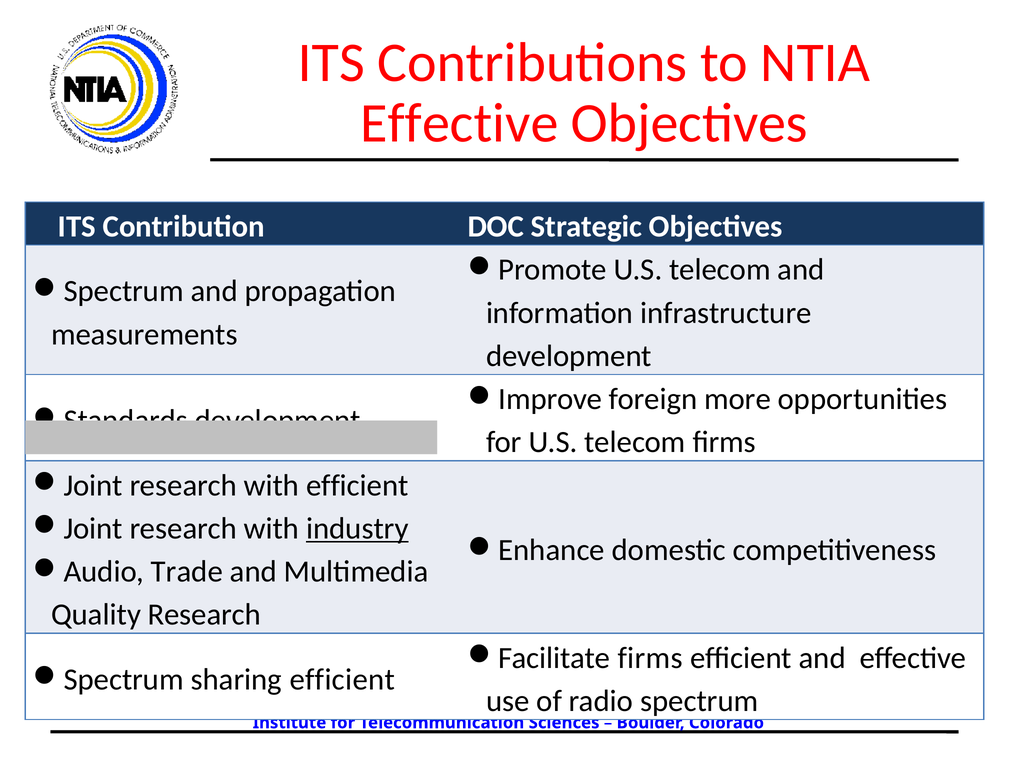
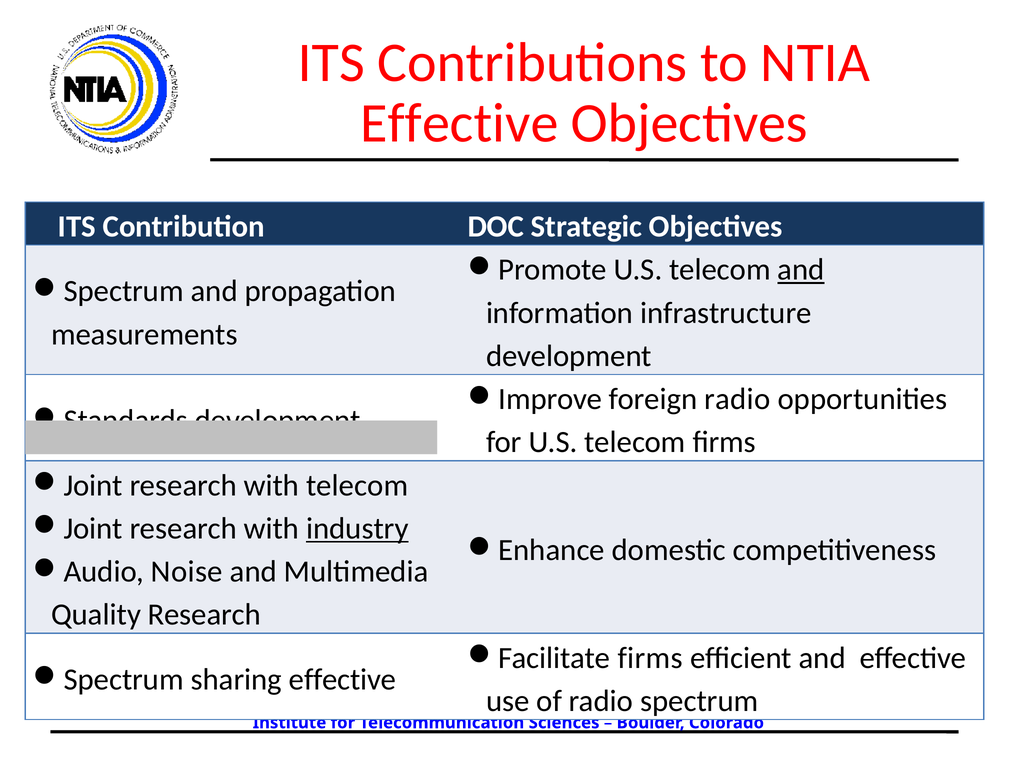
and underline: none -> present (801, 270)
foreign more: more -> radio (737, 399)
with efficient: efficient -> telecom (357, 485)
Trade: Trade -> Noise (187, 571)
sharing efficient: efficient -> effective (343, 679)
